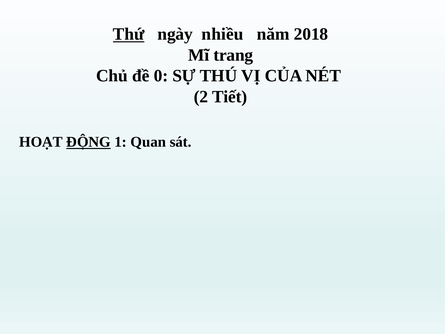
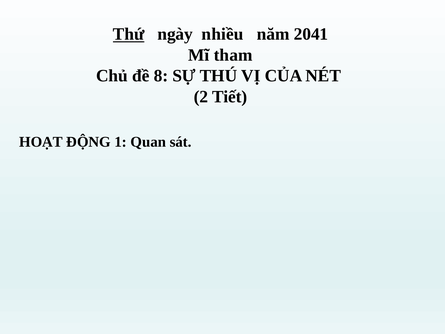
2018: 2018 -> 2041 (311, 34)
trang: trang -> tham (233, 55)
0: 0 -> 8 (161, 76)
ĐỘNG underline: present -> none (89, 142)
